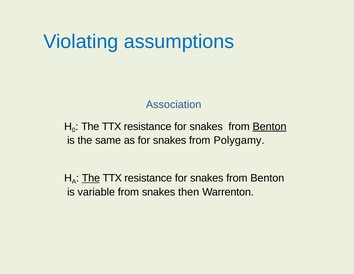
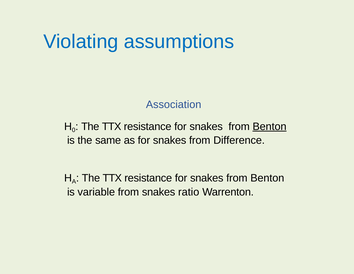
Polygamy: Polygamy -> Difference (239, 140)
The underline: present -> none (91, 178)
then: then -> ratio (189, 192)
